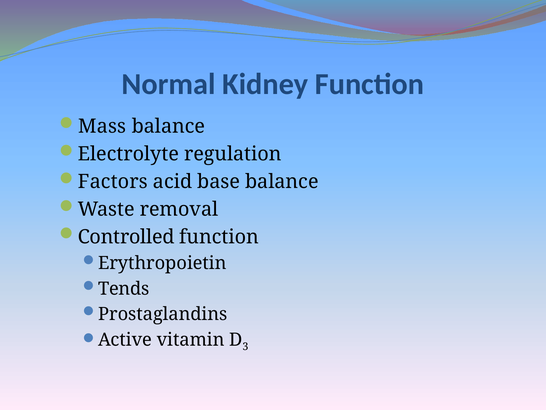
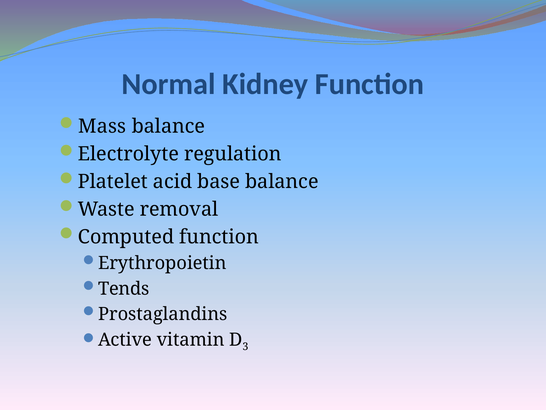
Factors: Factors -> Platelet (113, 181)
Controlled: Controlled -> Computed (126, 237)
